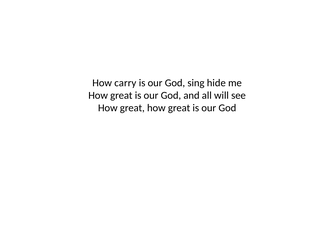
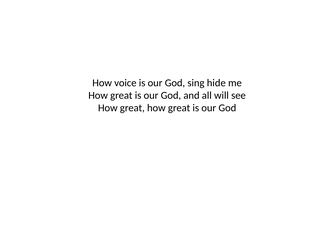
carry: carry -> voice (125, 83)
